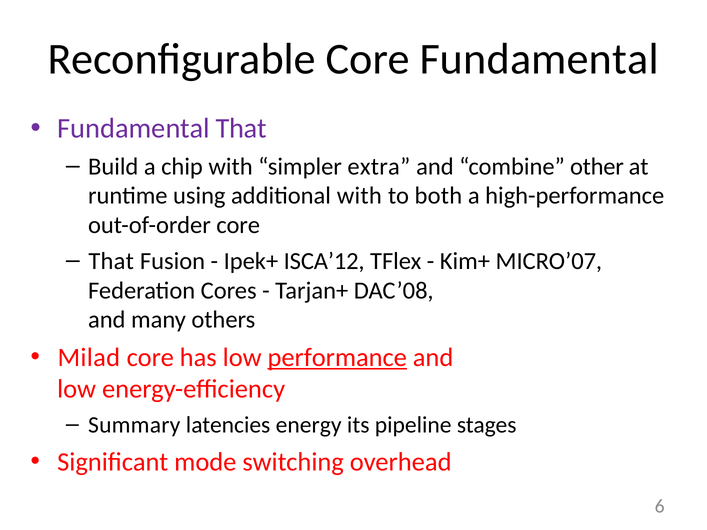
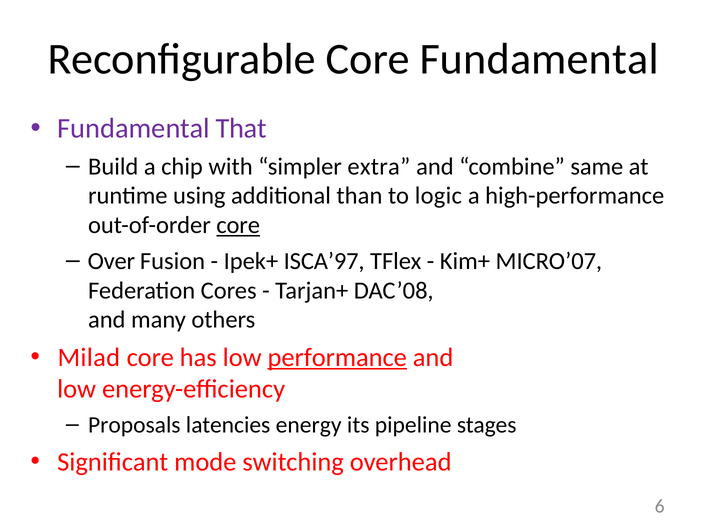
other: other -> same (597, 167)
additional with: with -> than (359, 196)
both: both -> logic (438, 196)
core underline: none -> present (238, 225)
That: That -> Over (111, 261)
ISCA’12: ISCA’12 -> ISCA’97 (324, 261)
Summary: Summary -> Proposals (134, 425)
